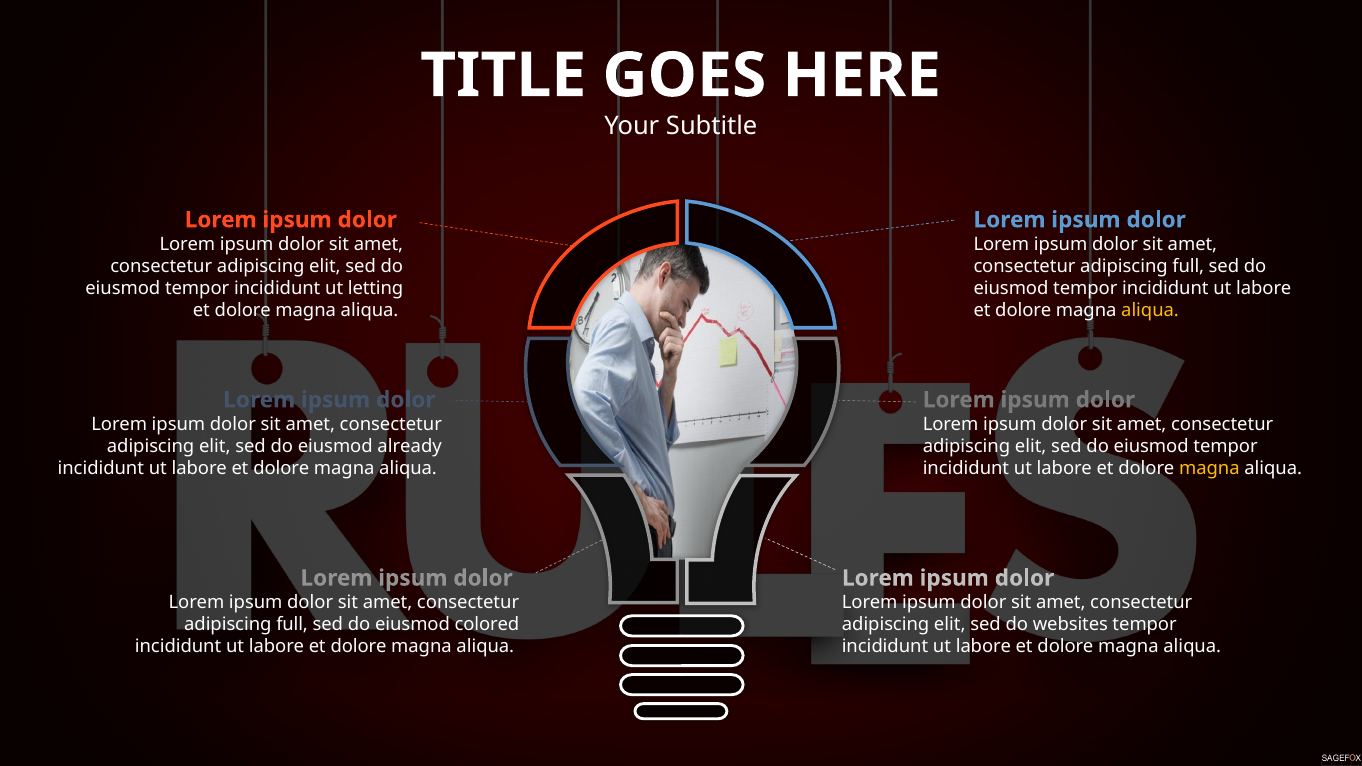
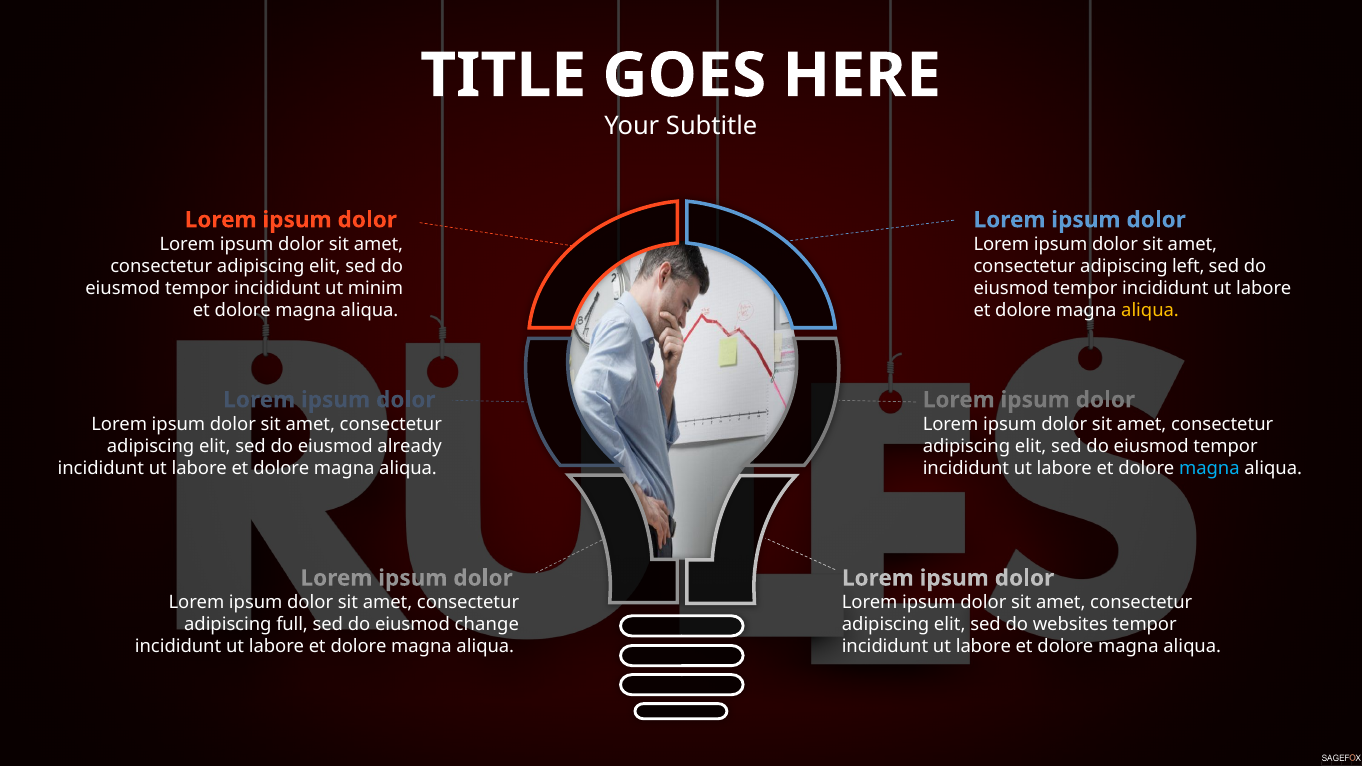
full: full -> left (1188, 266)
letting: letting -> minim (376, 289)
magna colour: yellow -> light blue (1209, 469)
colored: colored -> change (487, 625)
